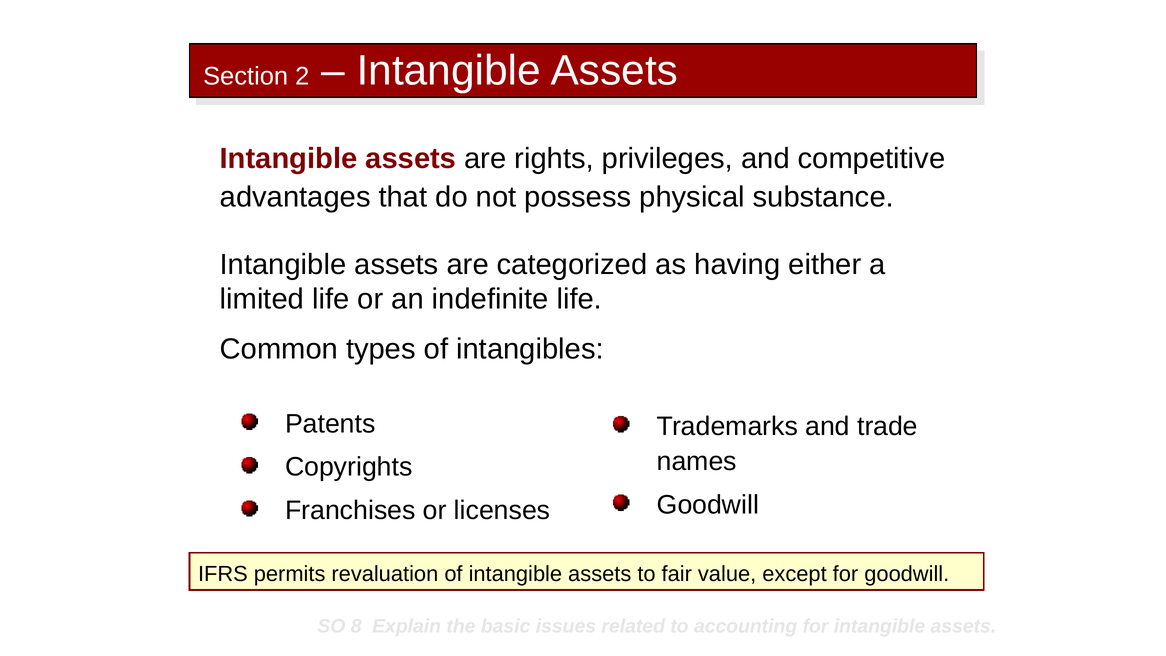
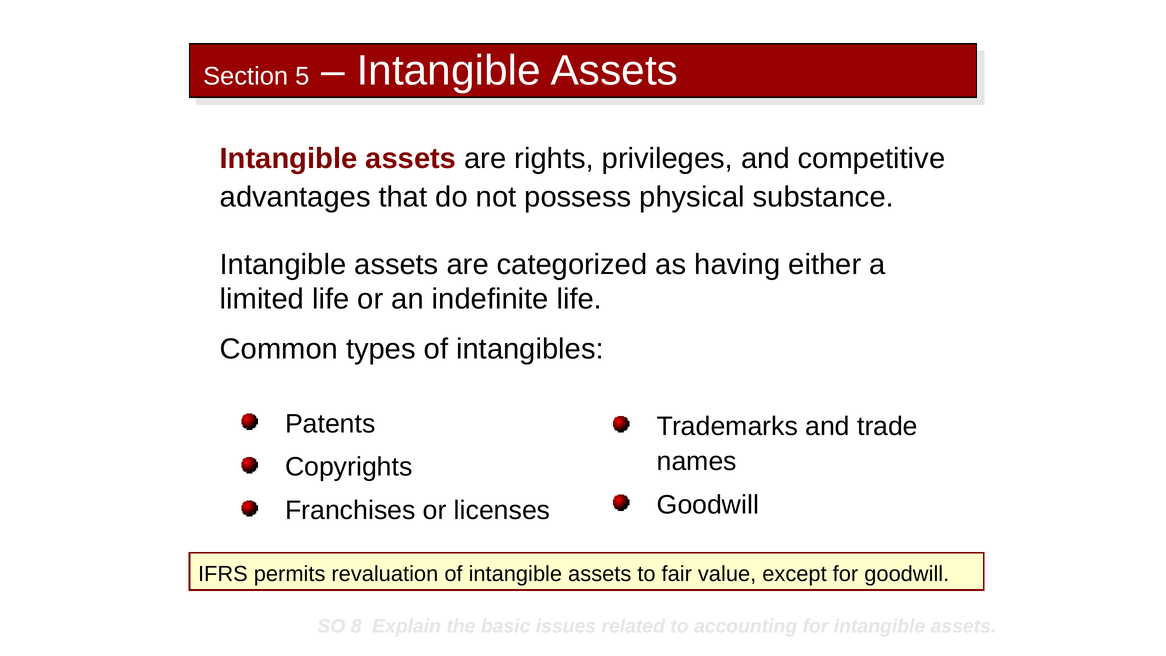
2: 2 -> 5 (302, 76)
